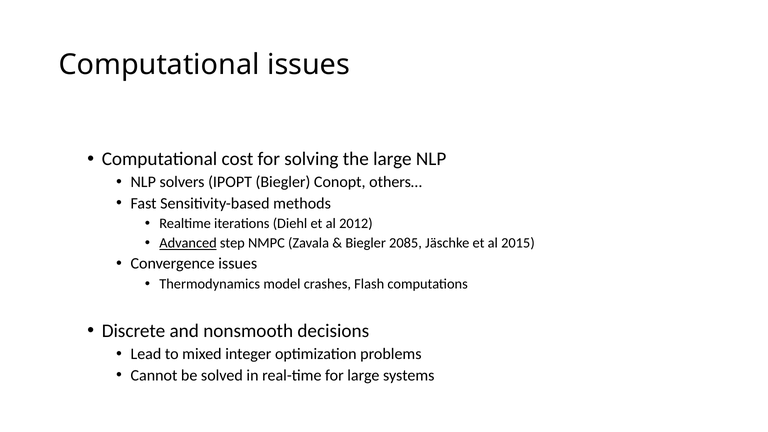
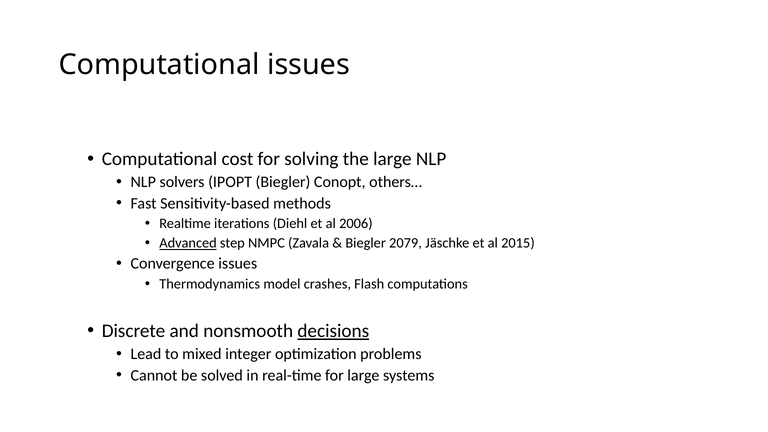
2012: 2012 -> 2006 (356, 224)
2085: 2085 -> 2079 (405, 243)
decisions underline: none -> present (333, 331)
